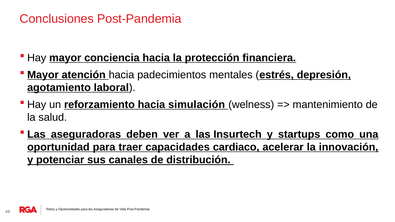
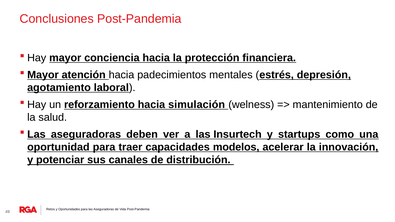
cardiaco: cardiaco -> modelos (236, 147)
